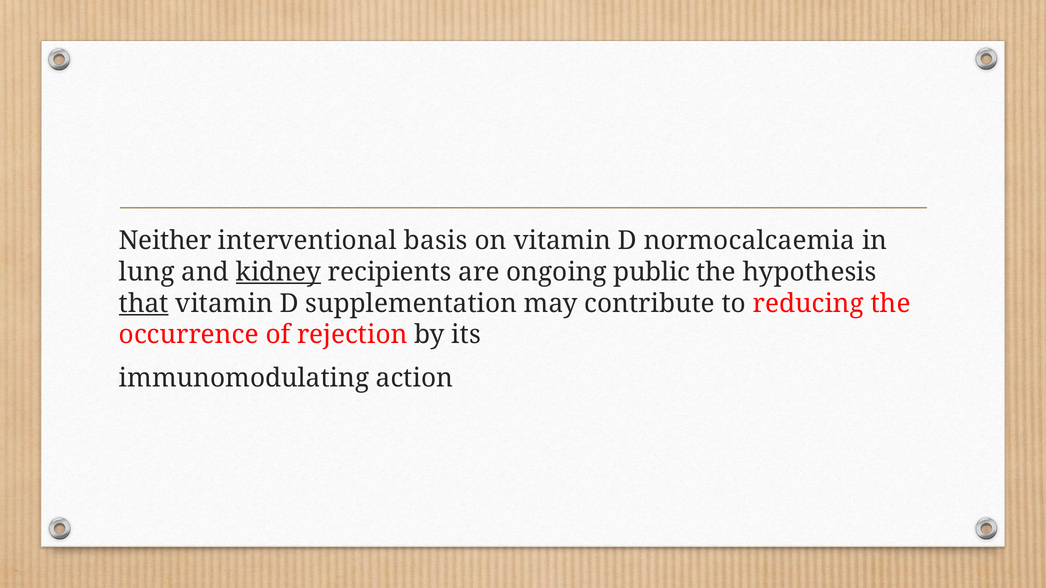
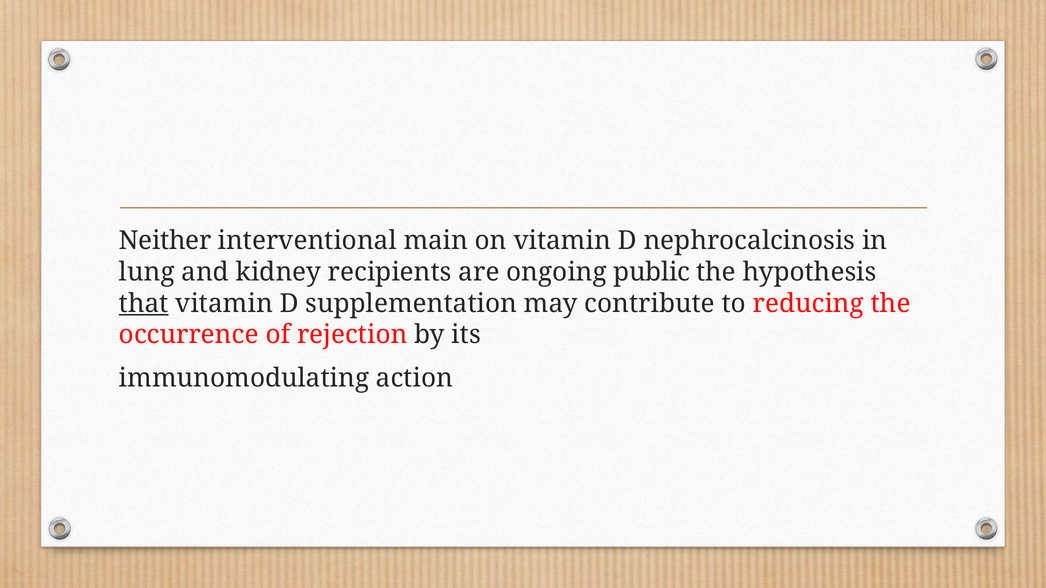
basis: basis -> main (436, 241)
normocalcaemia: normocalcaemia -> nephrocalcinosis (749, 241)
kidney underline: present -> none (278, 272)
